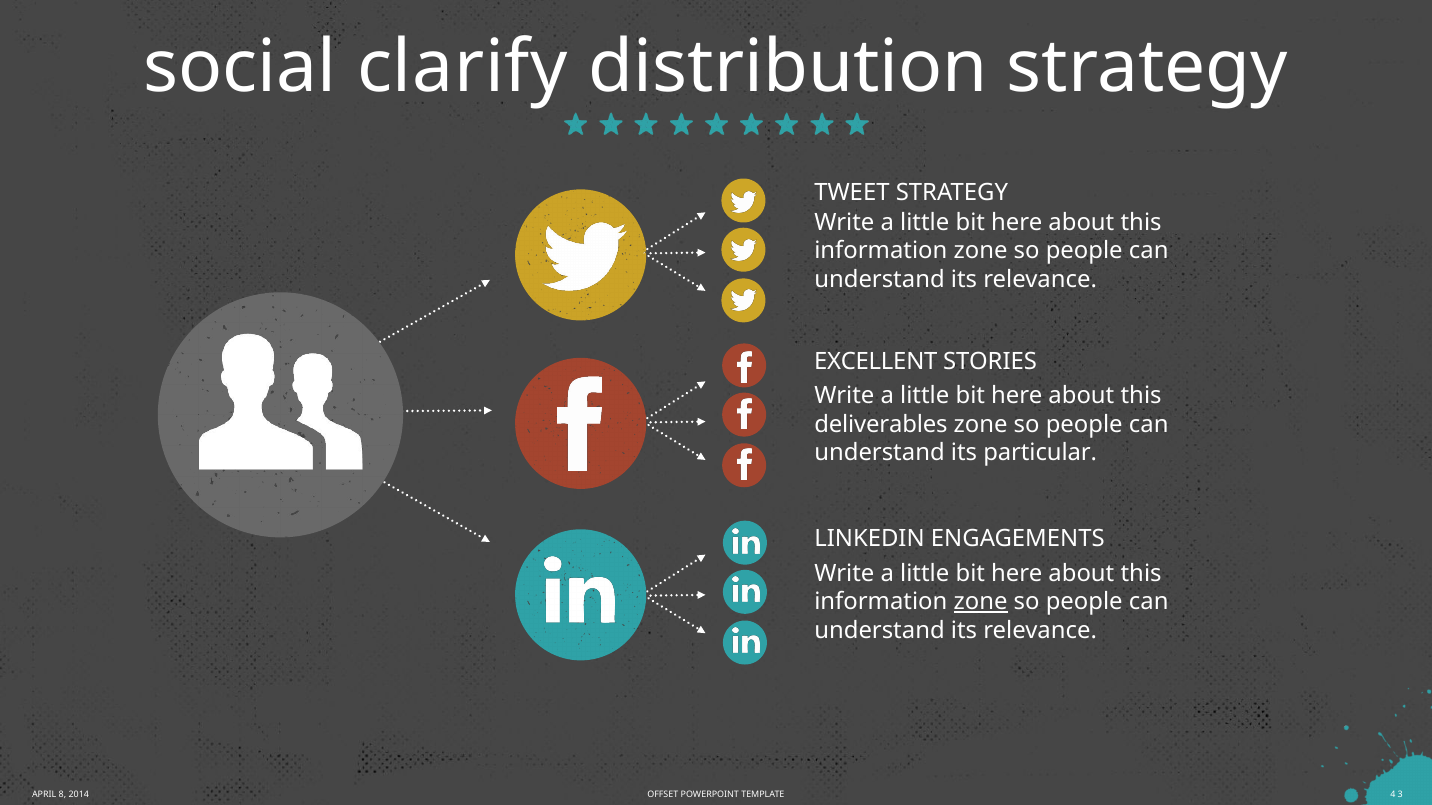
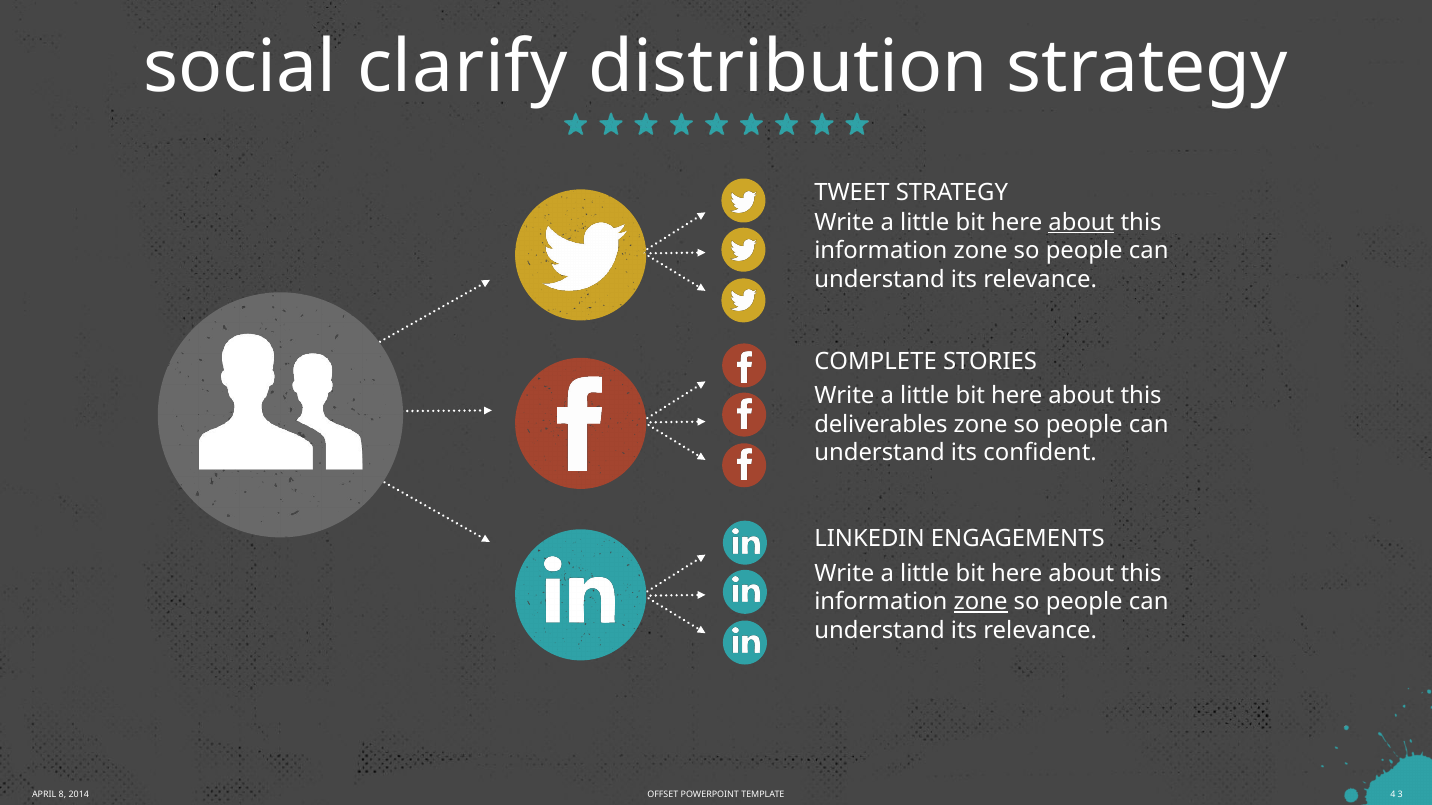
about underline: none -> present (1081, 223)
EXCELLENT: EXCELLENT -> COMPLETE (876, 362)
particular: particular -> confident (1040, 453)
